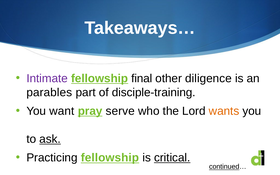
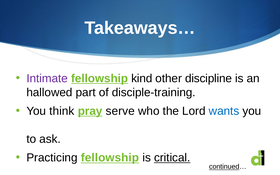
final: final -> kind (142, 78)
diligence: diligence -> discipline (209, 78)
parables: parables -> hallowed (49, 92)
want: want -> think (62, 111)
wants colour: orange -> blue (224, 111)
ask underline: present -> none (50, 139)
